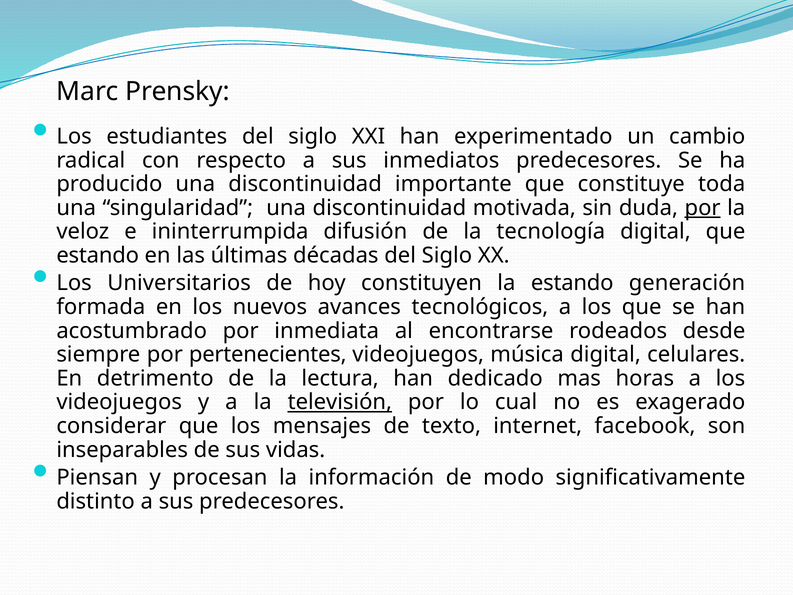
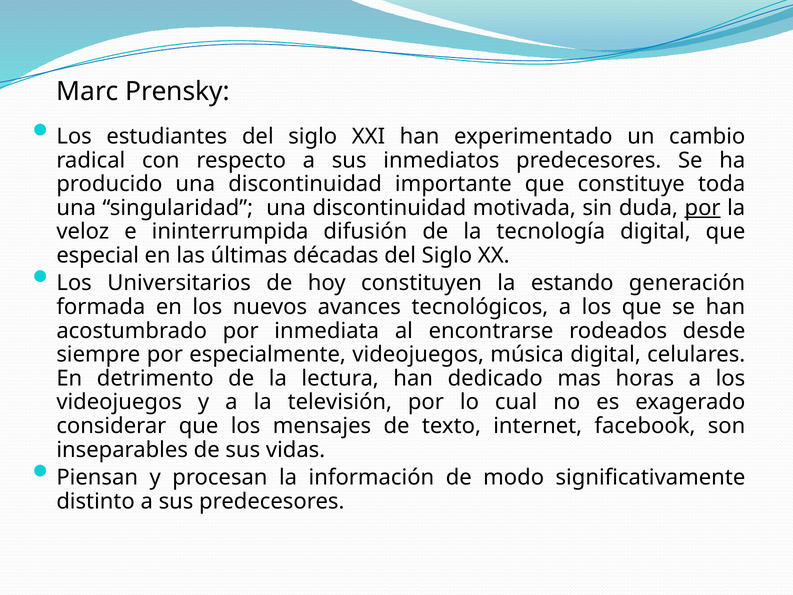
estando: estando -> especial (98, 255)
pertenecientes: pertenecientes -> especialmente (268, 354)
televisión underline: present -> none (340, 402)
